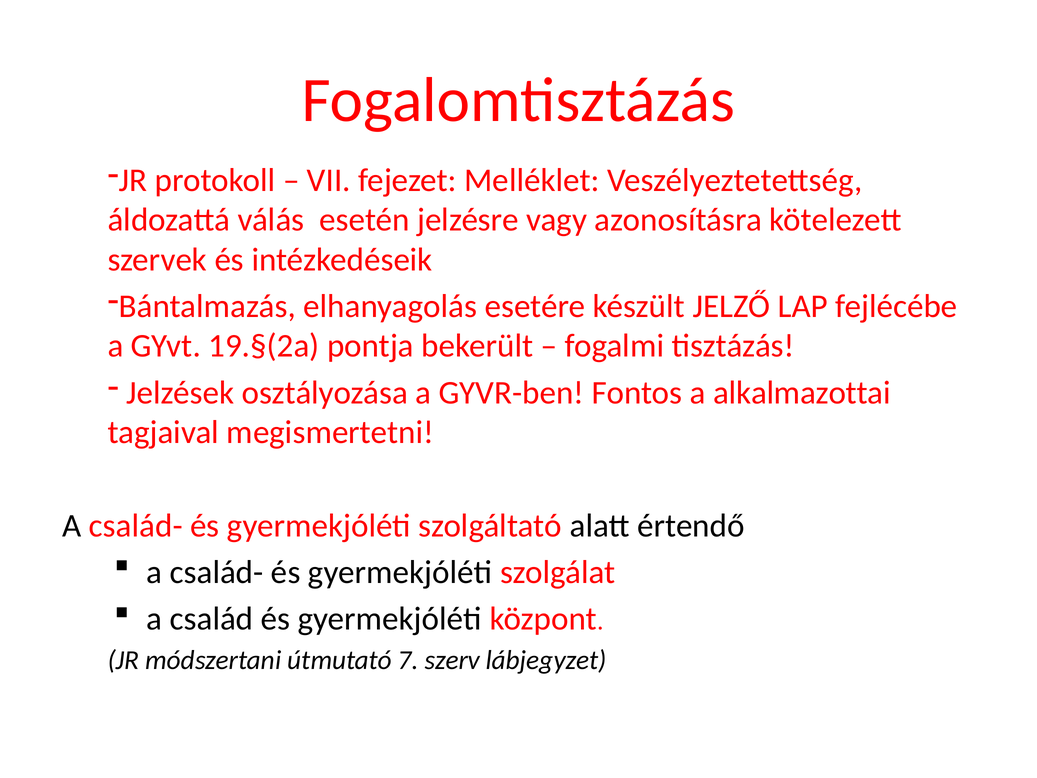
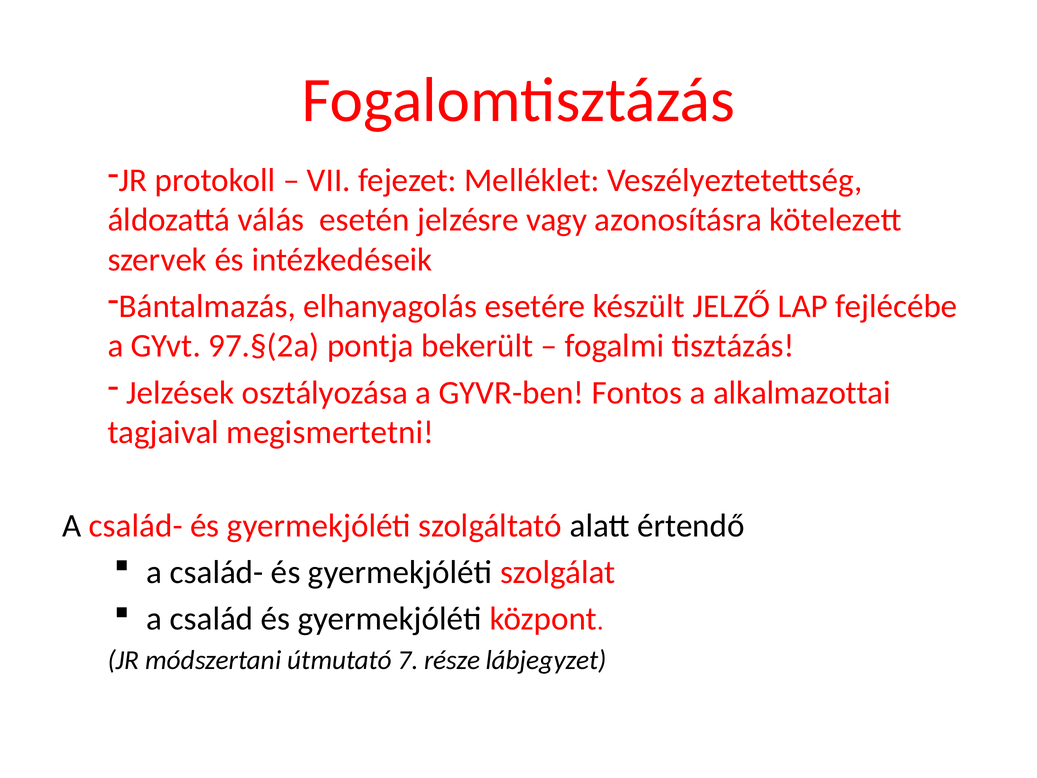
19.§(2a: 19.§(2a -> 97.§(2a (264, 346)
szerv: szerv -> része (452, 660)
